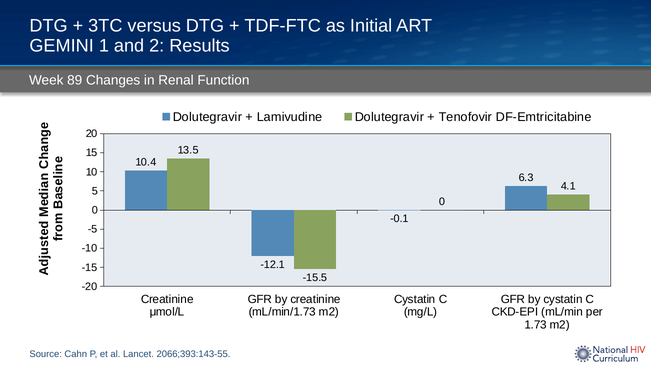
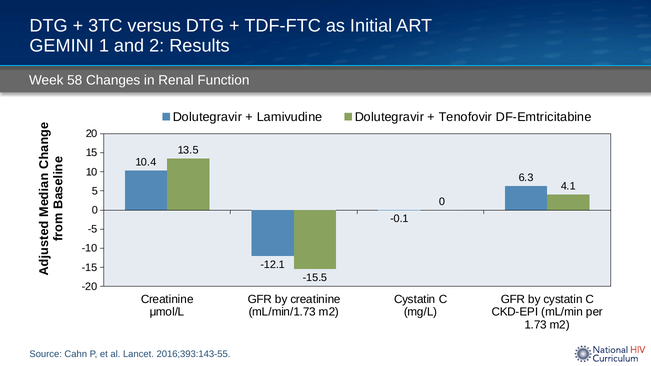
89: 89 -> 58 (75, 80)
2066;393:143-55: 2066;393:143-55 -> 2016;393:143-55 (193, 354)
